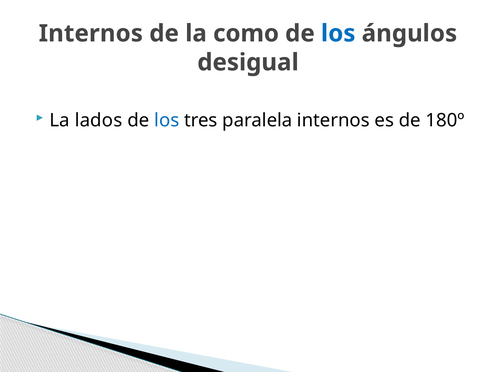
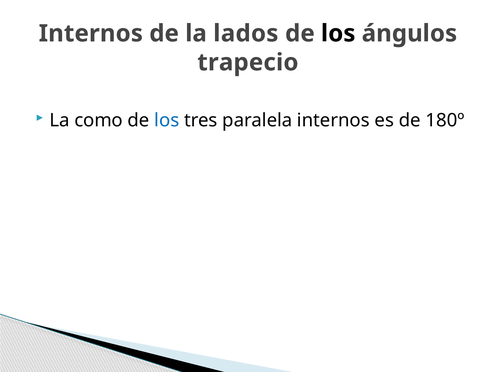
como: como -> lados (246, 33)
los colour: blue -> black (338, 33)
desigual: desigual -> trapecio (248, 62)
lados: lados -> como (99, 120)
